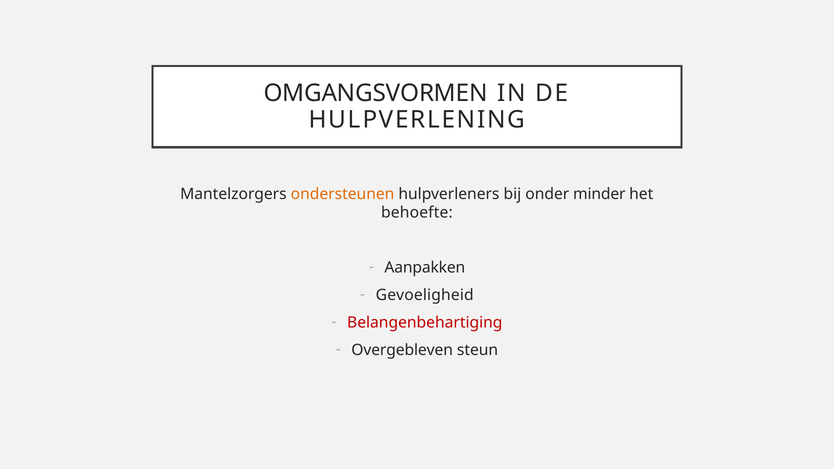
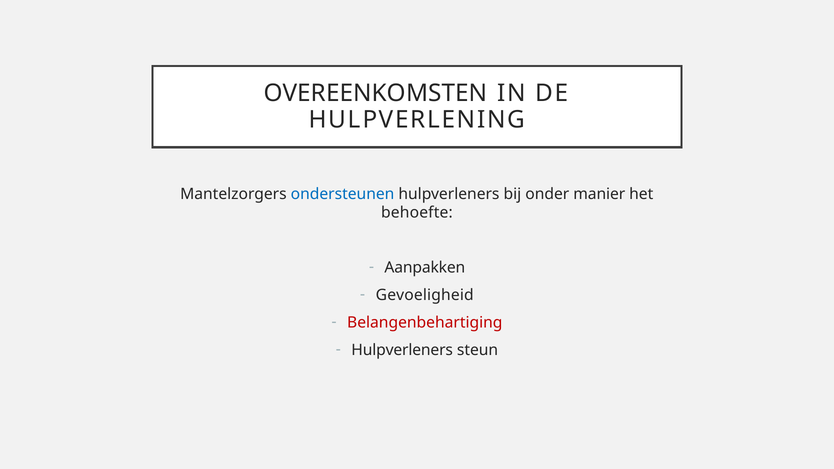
OMGANGSVORMEN: OMGANGSVORMEN -> OVEREENKOMSTEN (375, 93)
ondersteunen colour: orange -> blue (343, 194)
minder: minder -> manier (599, 194)
Overgebleven: Overgebleven -> Hulpverleners (402, 350)
